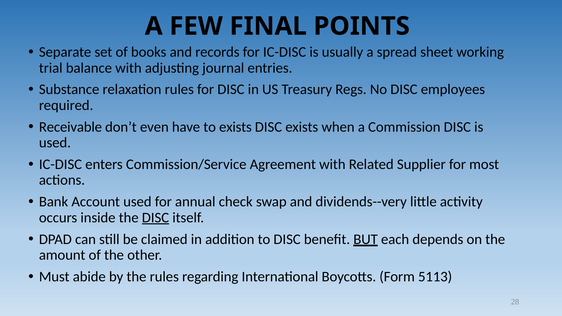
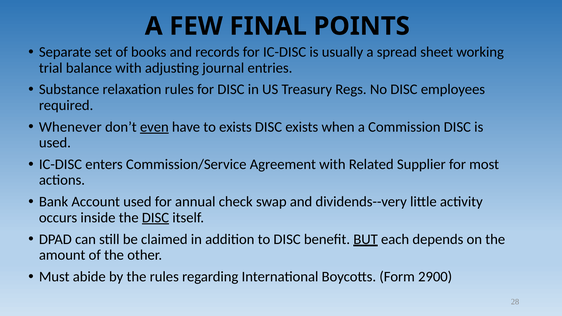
Receivable: Receivable -> Whenever (70, 127)
even underline: none -> present (154, 127)
5113: 5113 -> 2900 (435, 277)
